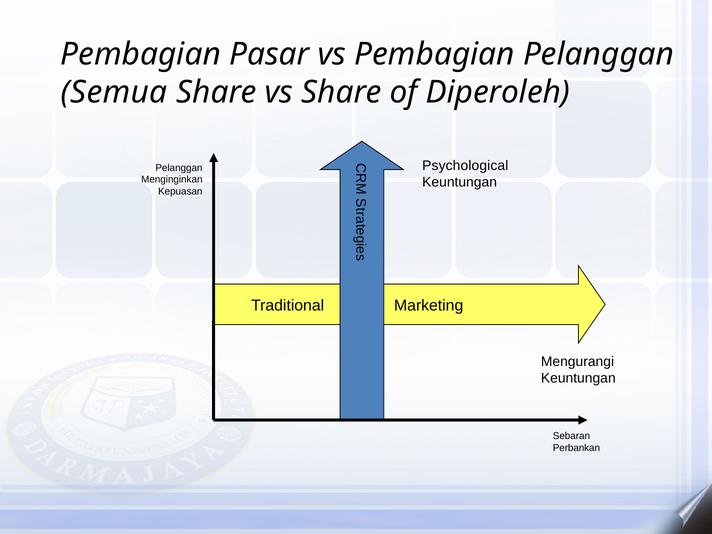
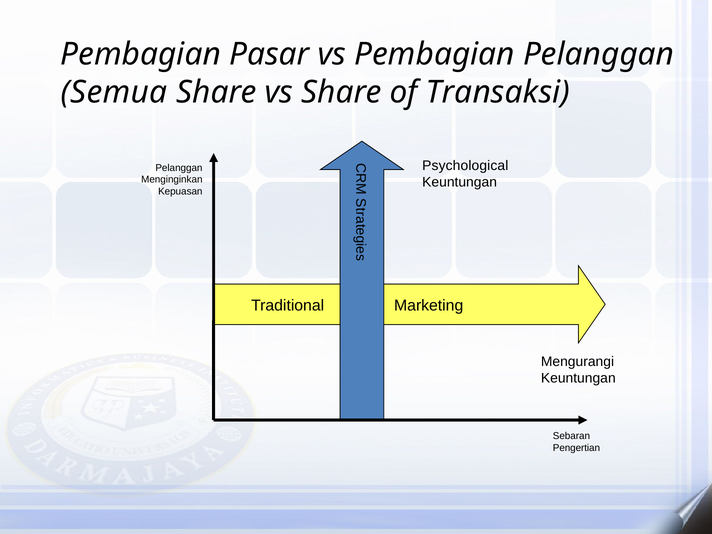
Diperoleh: Diperoleh -> Transaksi (498, 92)
Perbankan: Perbankan -> Pengertian (576, 448)
